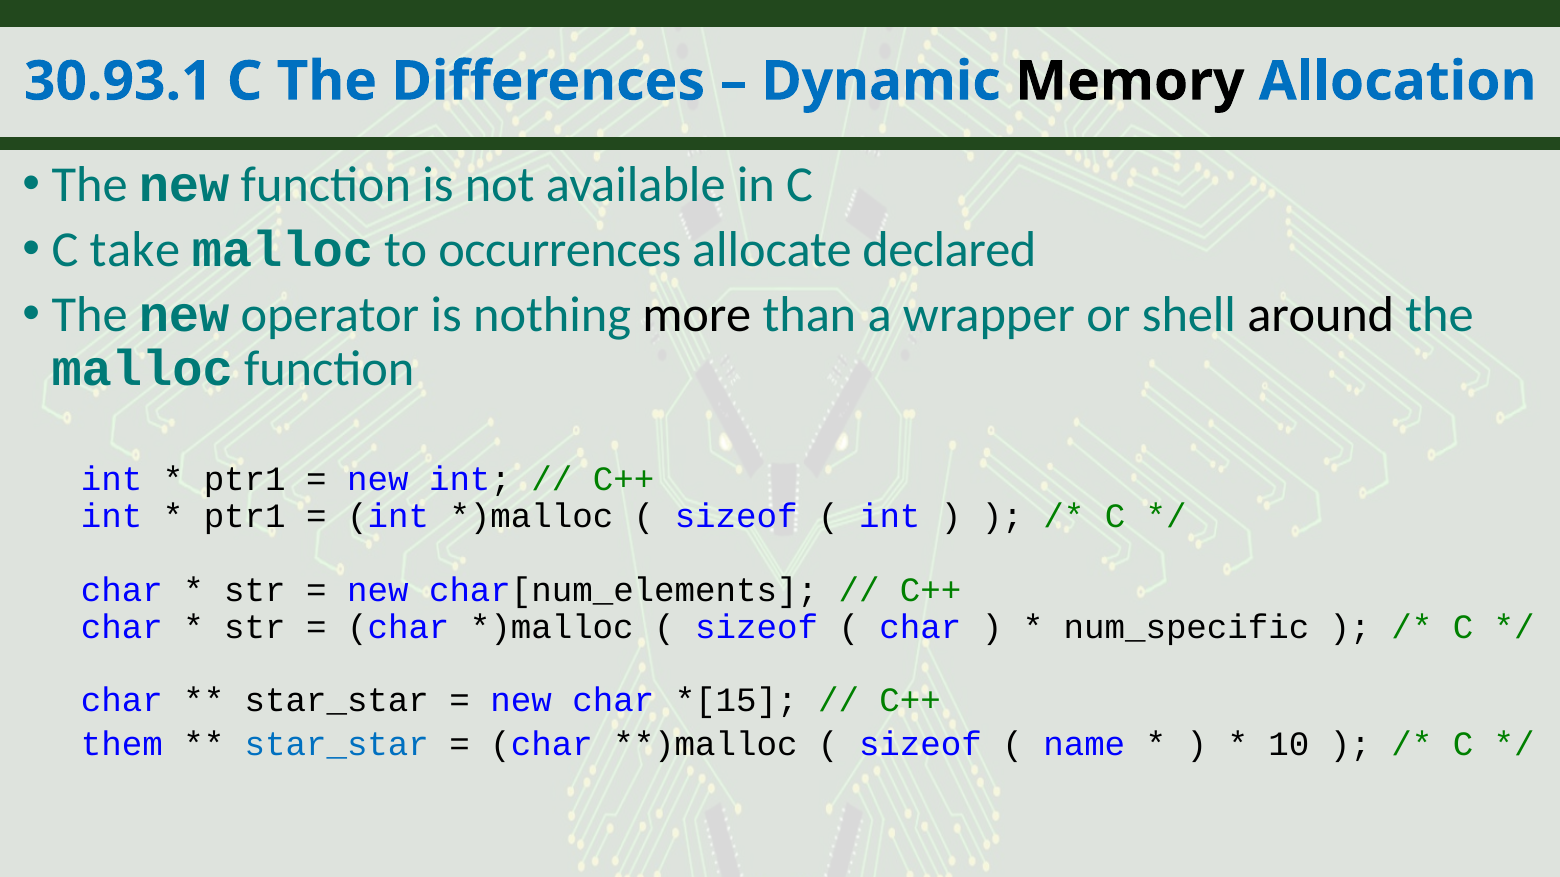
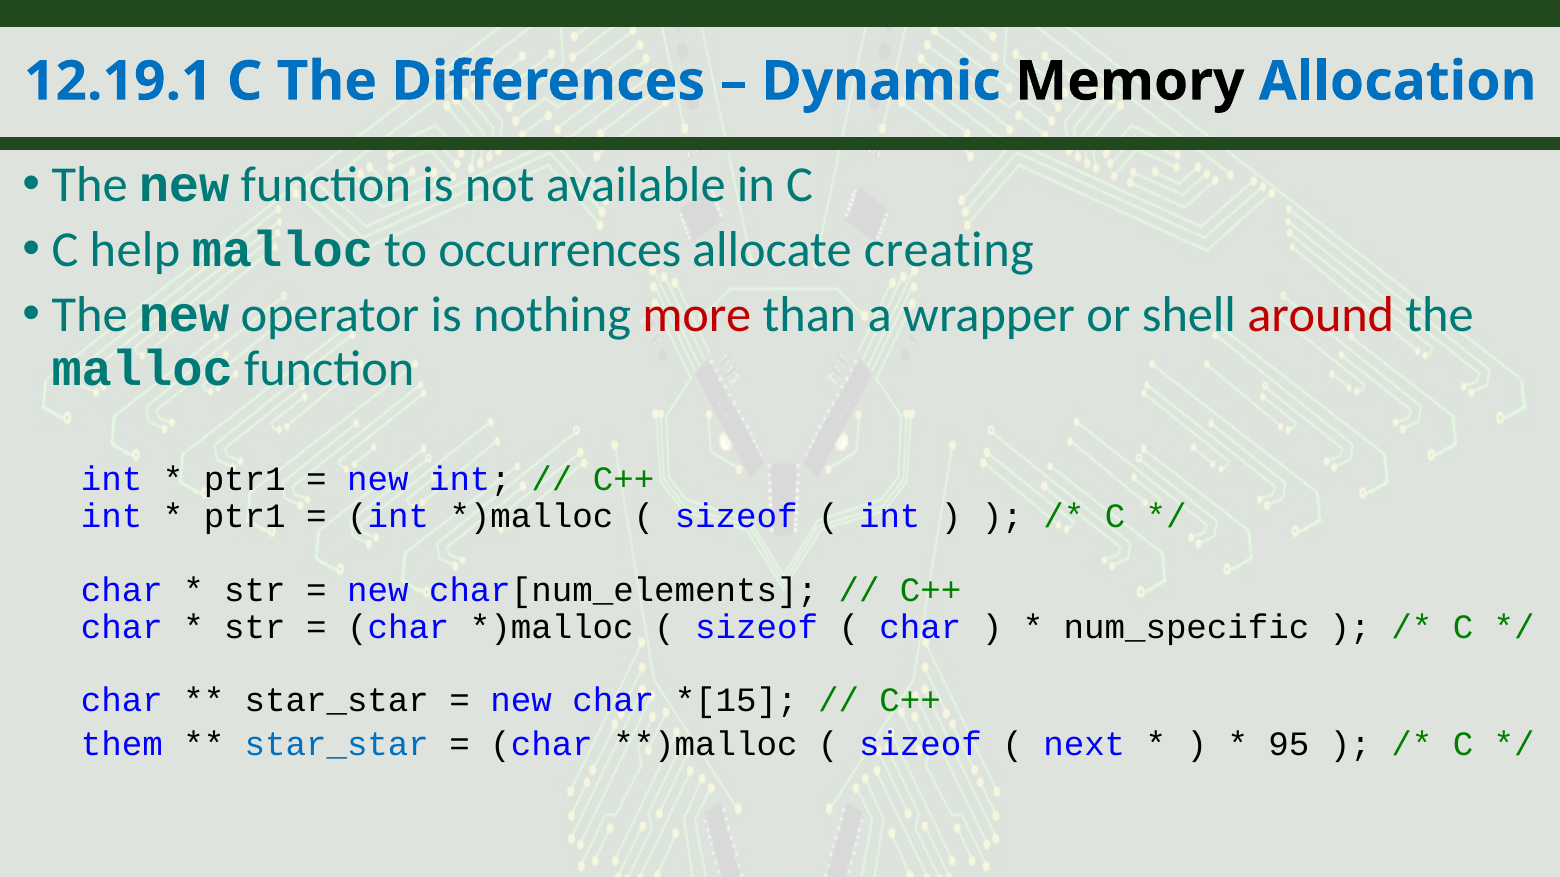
30.93.1: 30.93.1 -> 12.19.1 (118, 81)
take: take -> help (135, 250)
declared: declared -> creating (949, 250)
more colour: black -> red (697, 315)
around colour: black -> red (1321, 315)
name: name -> next (1084, 745)
10: 10 -> 95 (1289, 745)
